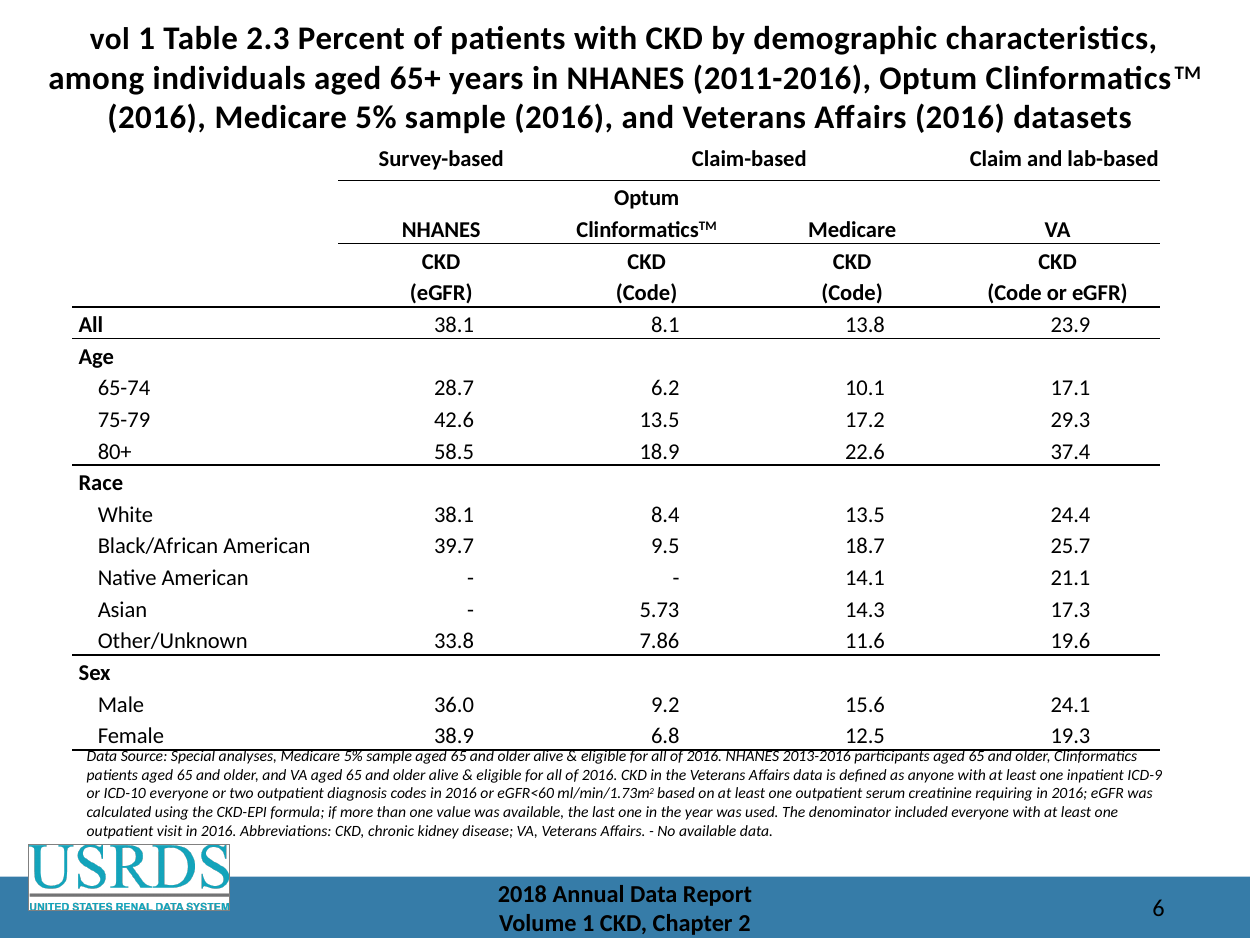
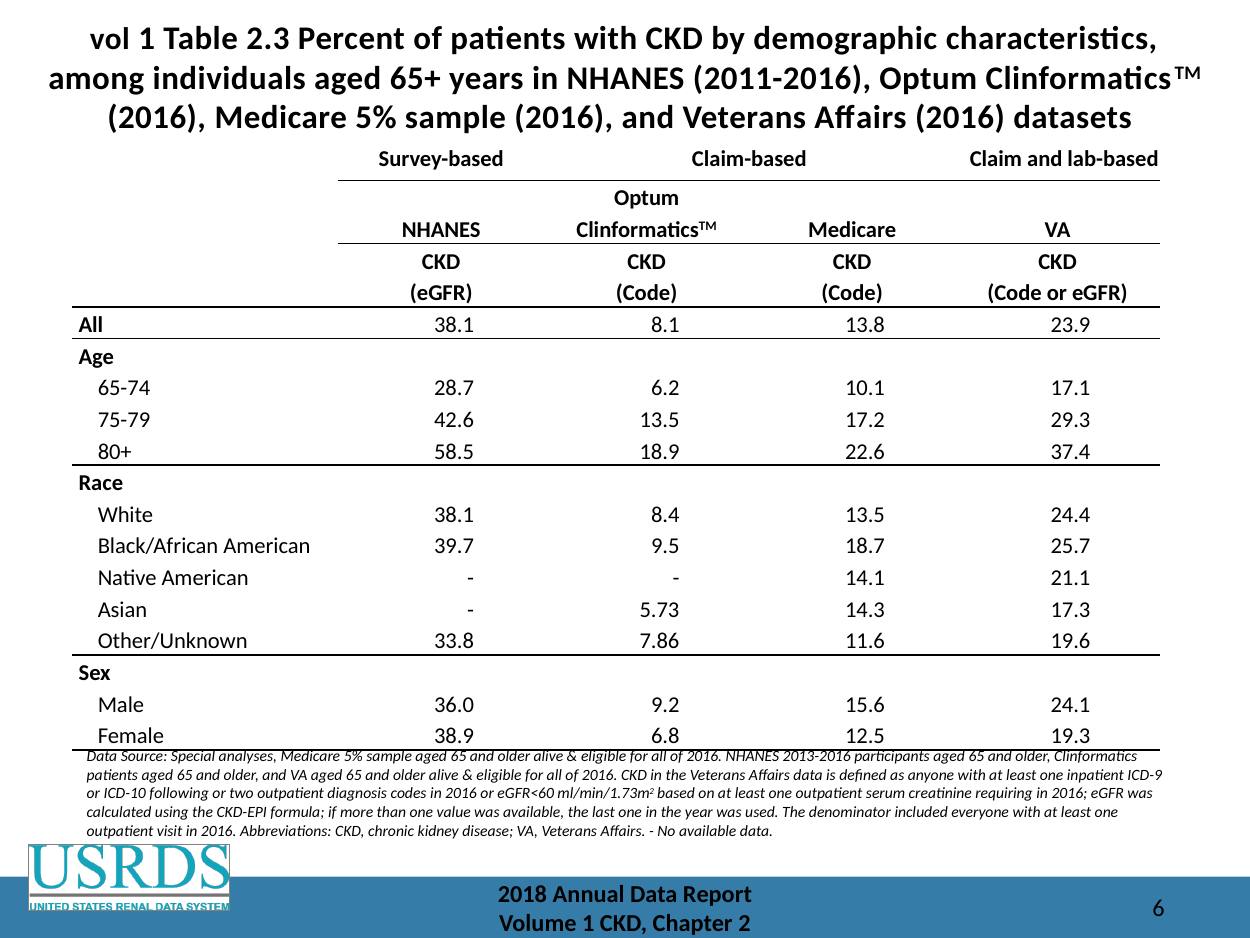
ICD-10 everyone: everyone -> following (179, 793)
